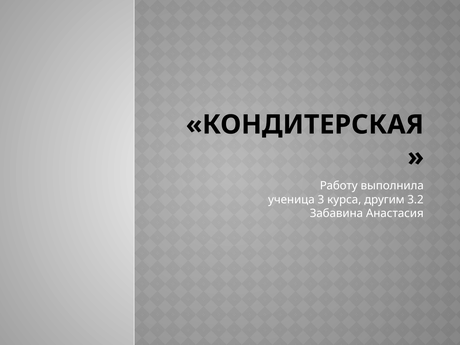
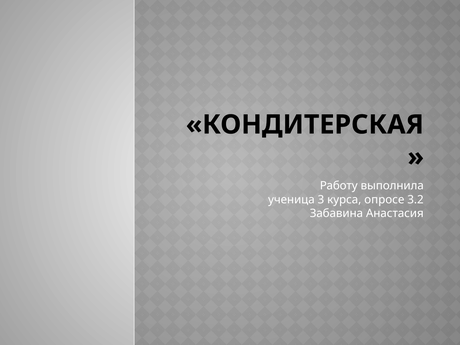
другим: другим -> опросе (384, 200)
